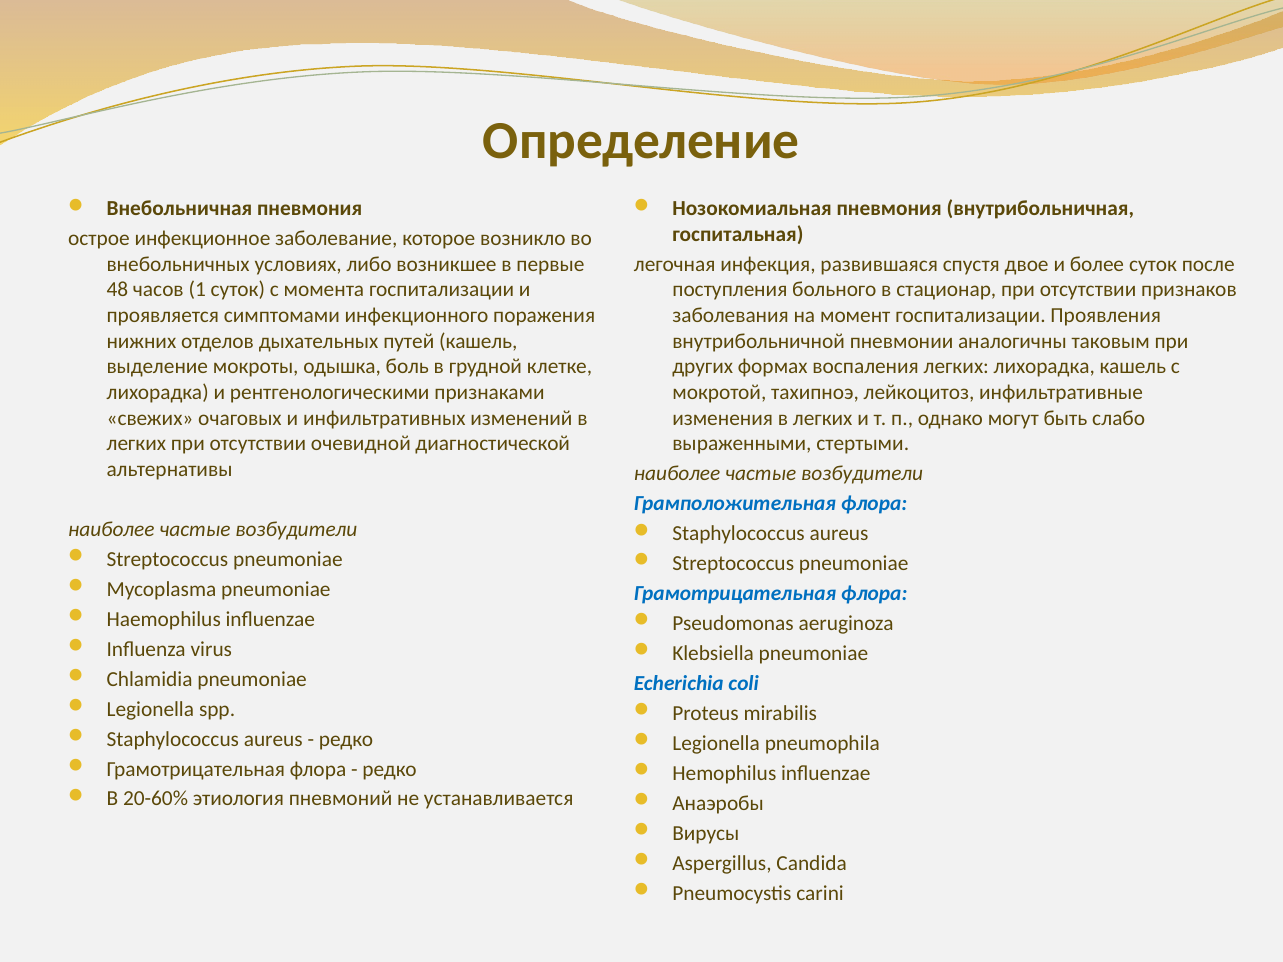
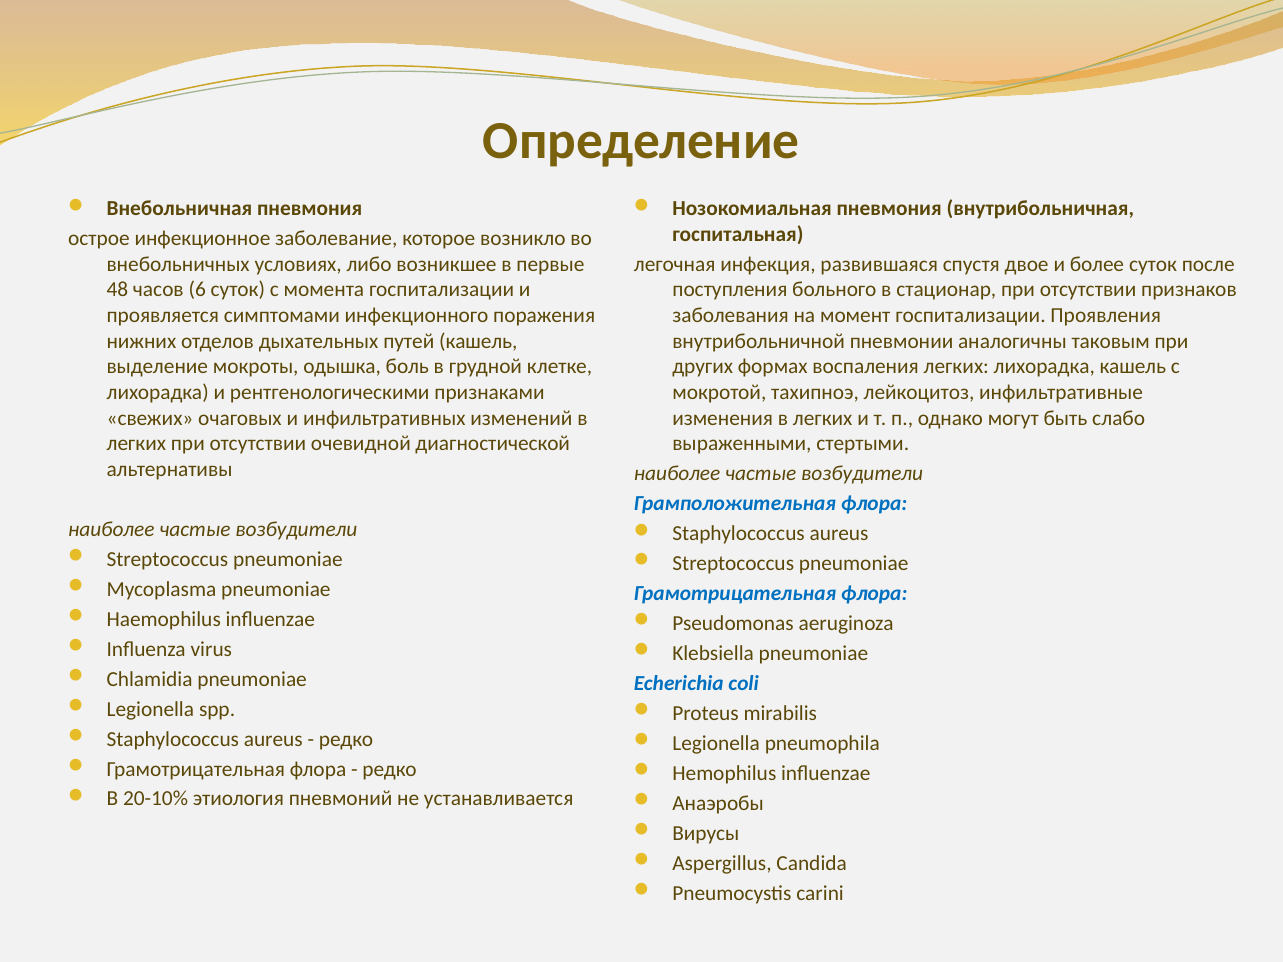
1: 1 -> 6 (197, 290)
20-60%: 20-60% -> 20-10% (156, 799)
